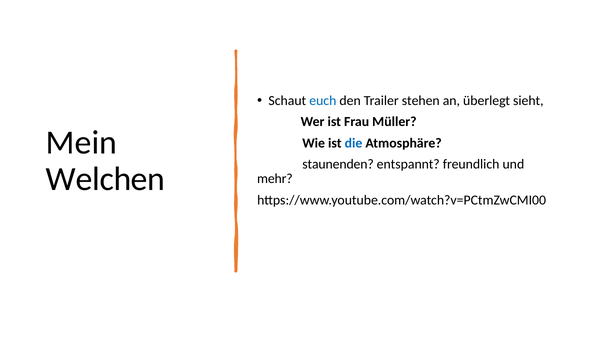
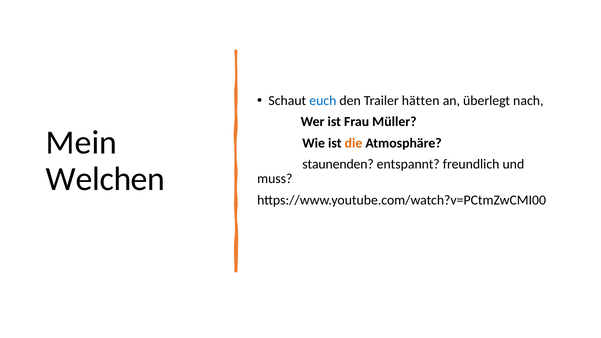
stehen: stehen -> hätten (421, 101)
sieht: sieht -> nach (528, 101)
die colour: blue -> orange (353, 143)
mehr: mehr -> muss (275, 179)
